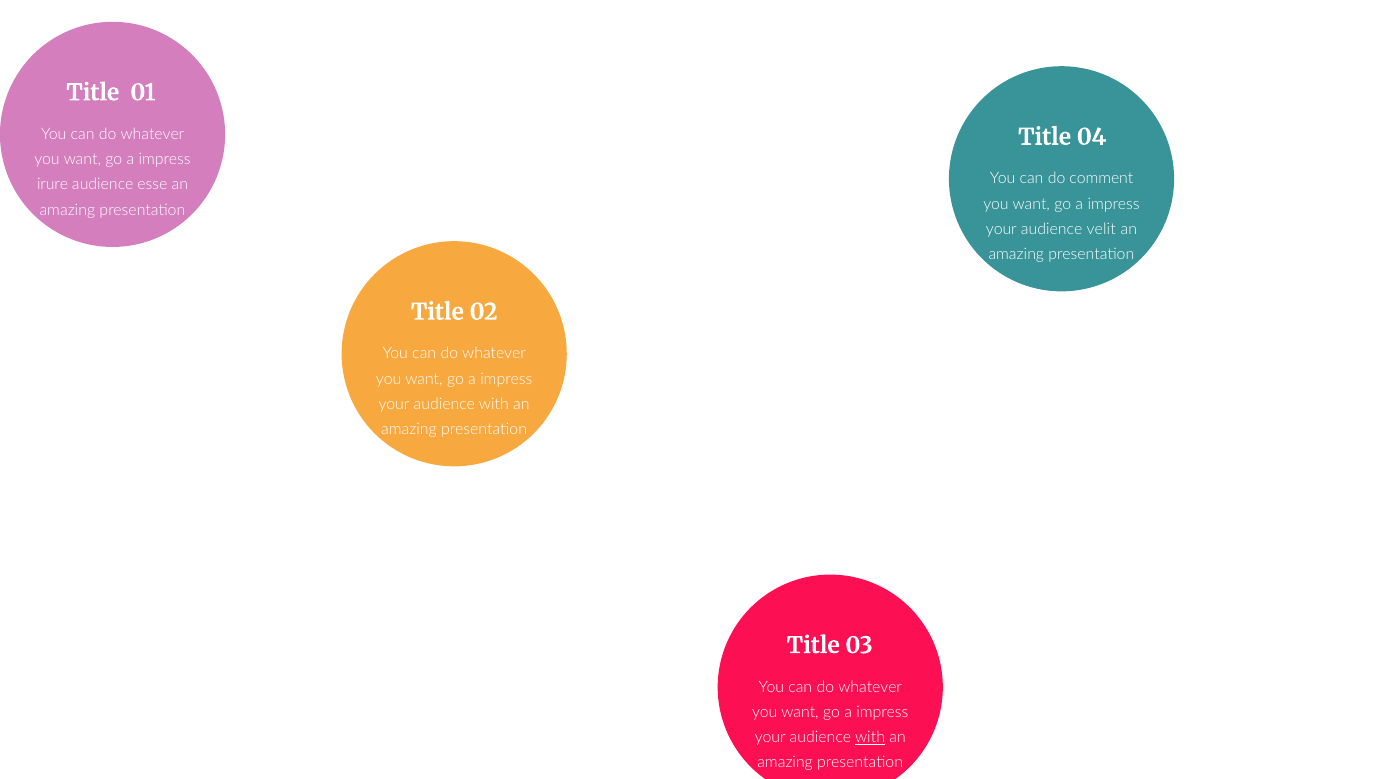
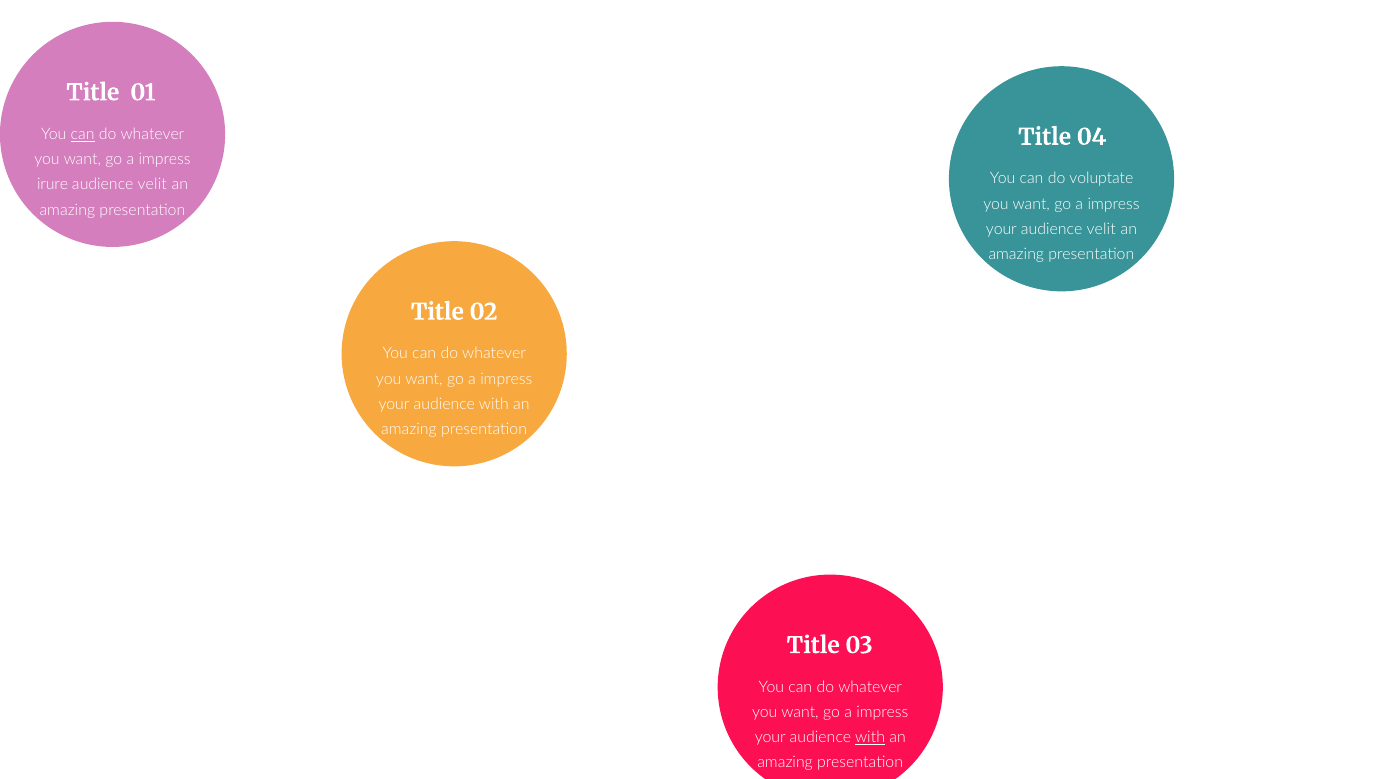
can underline: none -> present (83, 134)
comment: comment -> voluptate (1101, 179)
esse: esse -> velit (152, 185)
